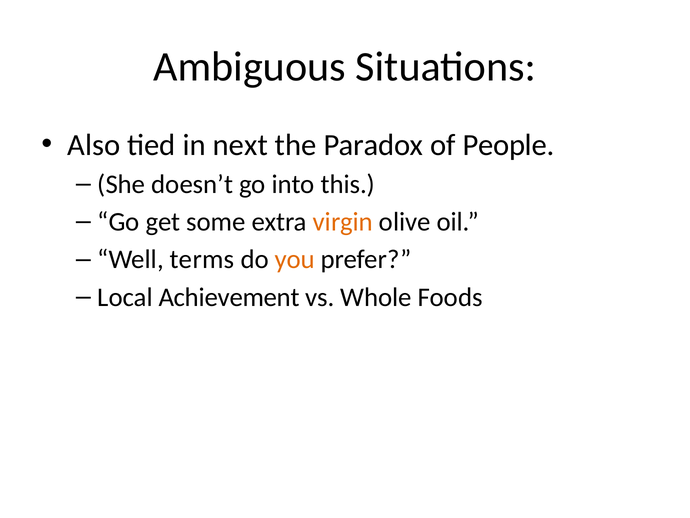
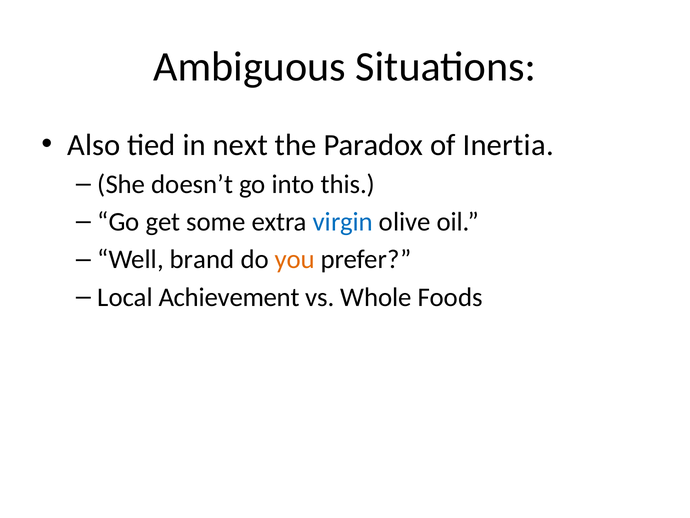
People: People -> Inertia (508, 145)
virgin colour: orange -> blue (343, 222)
terms: terms -> brand (202, 259)
